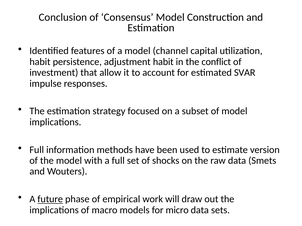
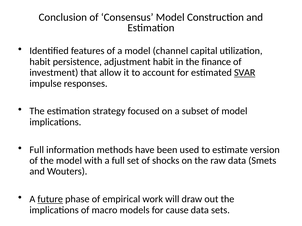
conflict: conflict -> finance (216, 62)
SVAR underline: none -> present (245, 73)
micro: micro -> cause (177, 210)
